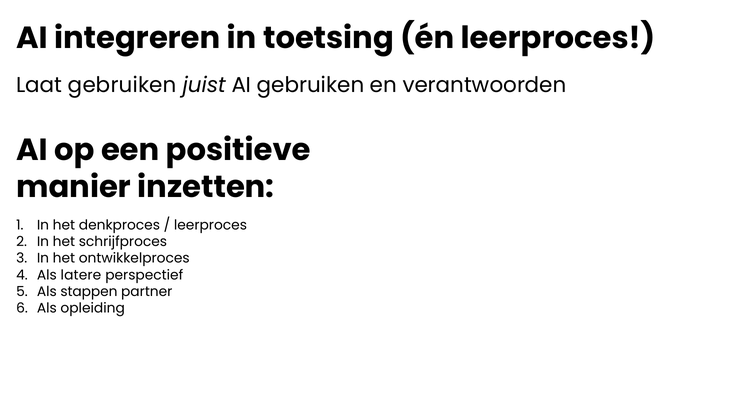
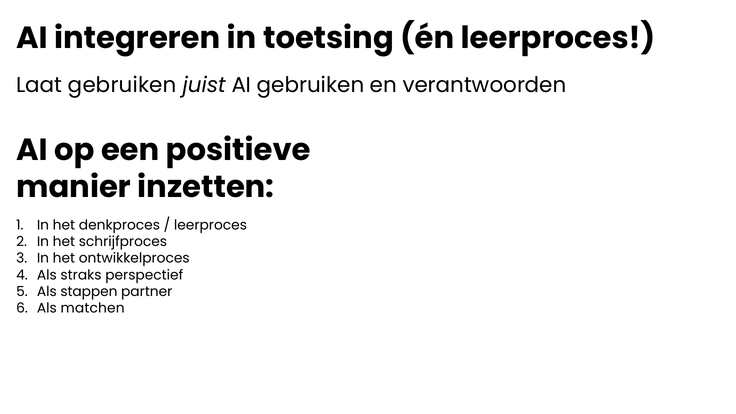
latere: latere -> straks (81, 275)
opleiding: opleiding -> matchen (93, 308)
